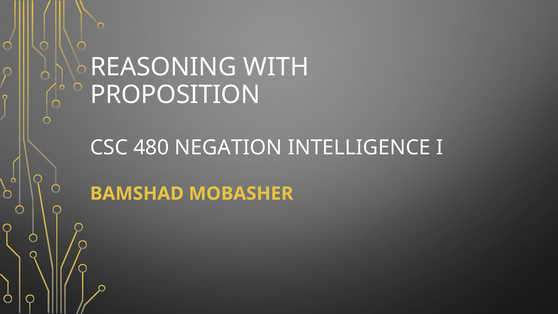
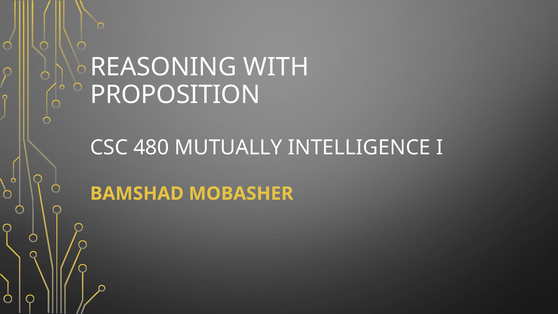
NEGATION: NEGATION -> MUTUALLY (229, 147)
